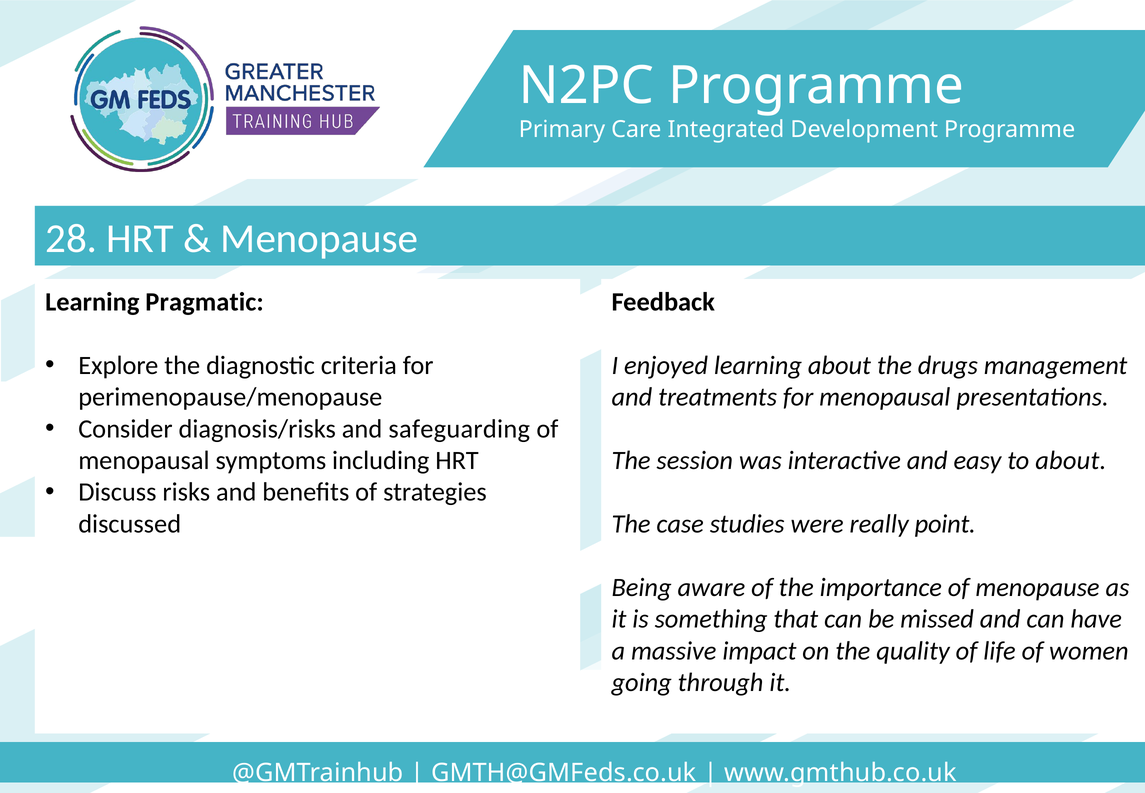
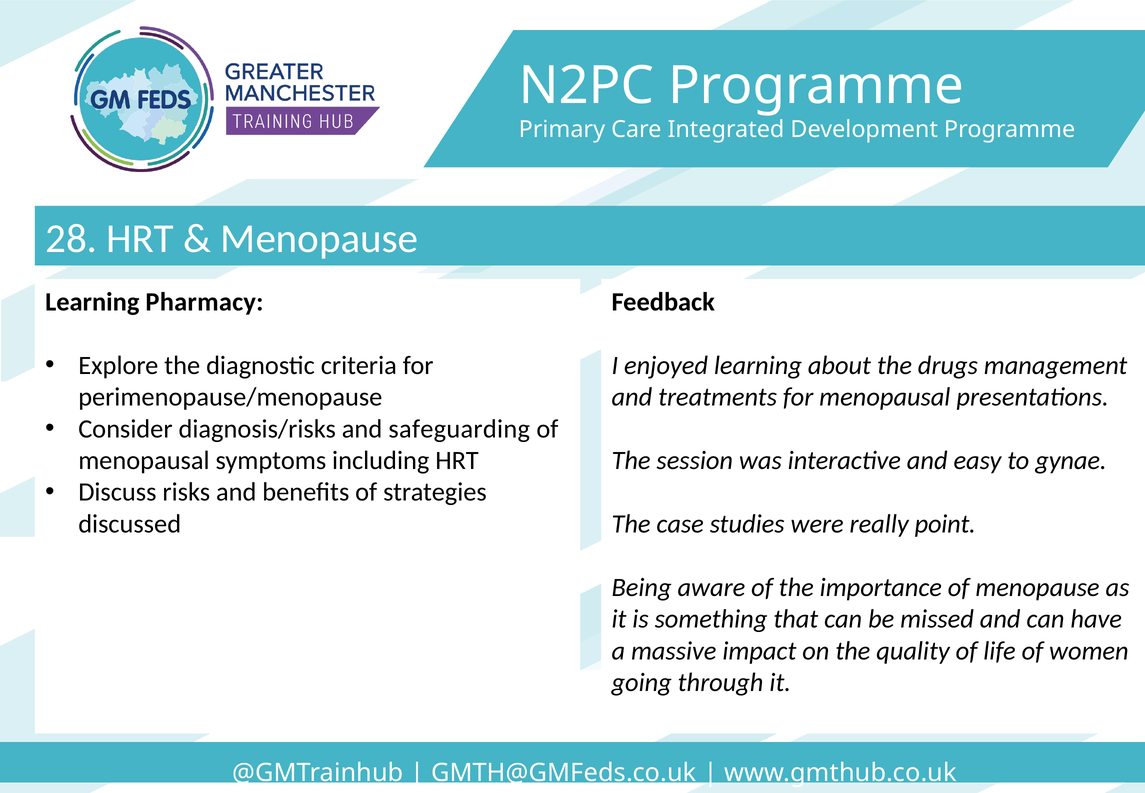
Pragmatic: Pragmatic -> Pharmacy (204, 302)
to about: about -> gynae (1071, 460)
